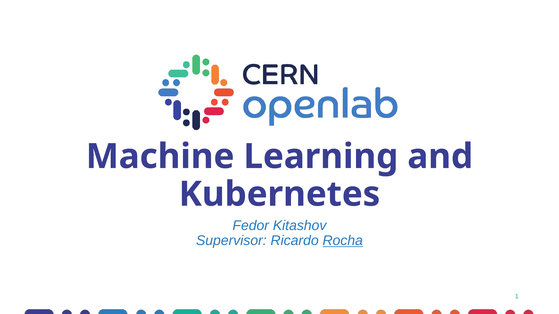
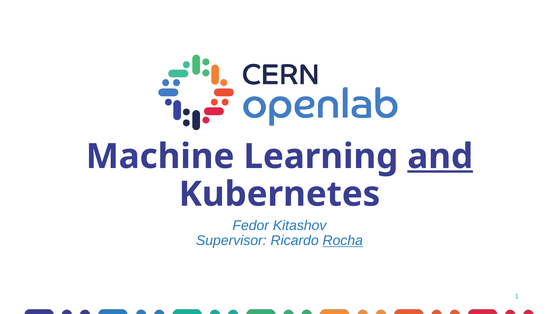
and underline: none -> present (440, 157)
